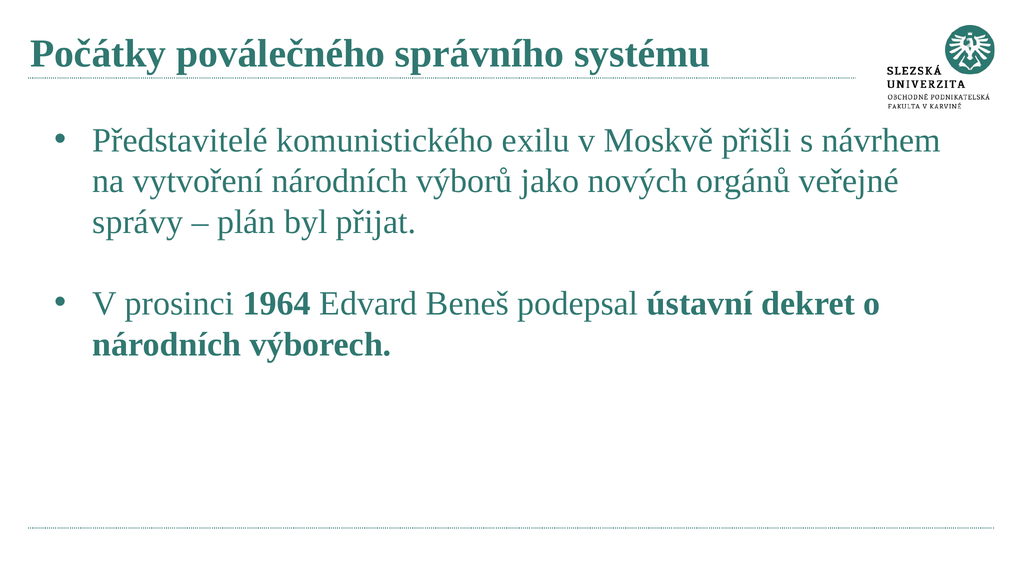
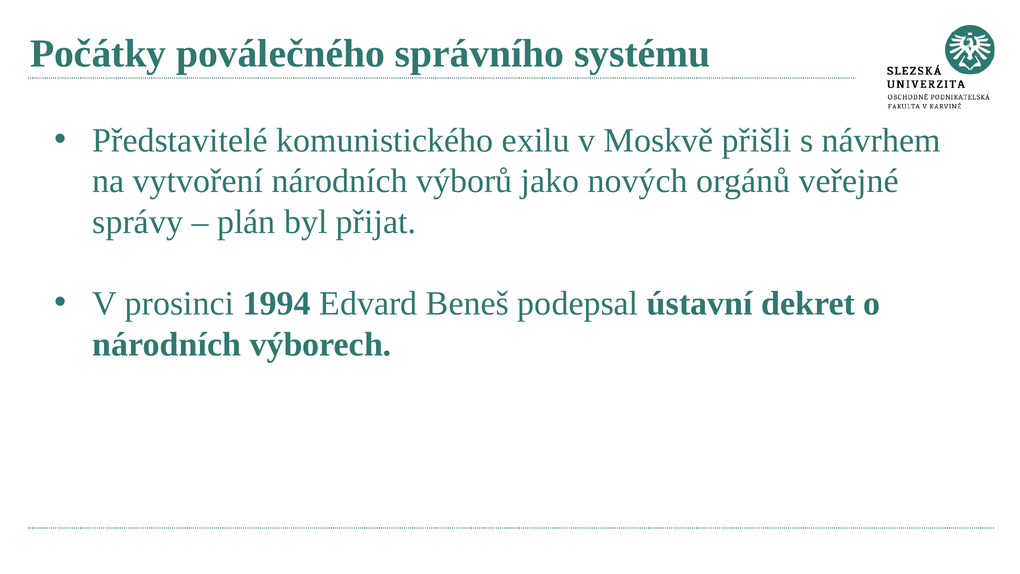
1964: 1964 -> 1994 (277, 303)
